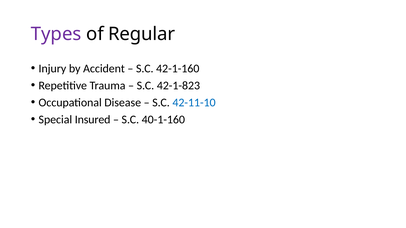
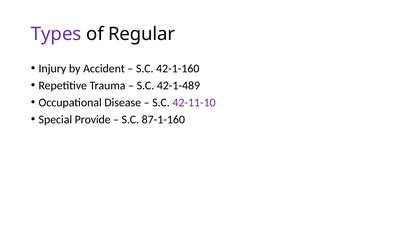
42-1-823: 42-1-823 -> 42-1-489 (178, 86)
42-11-10 colour: blue -> purple (194, 103)
Insured: Insured -> Provide (93, 120)
40-1-160: 40-1-160 -> 87-1-160 (163, 120)
